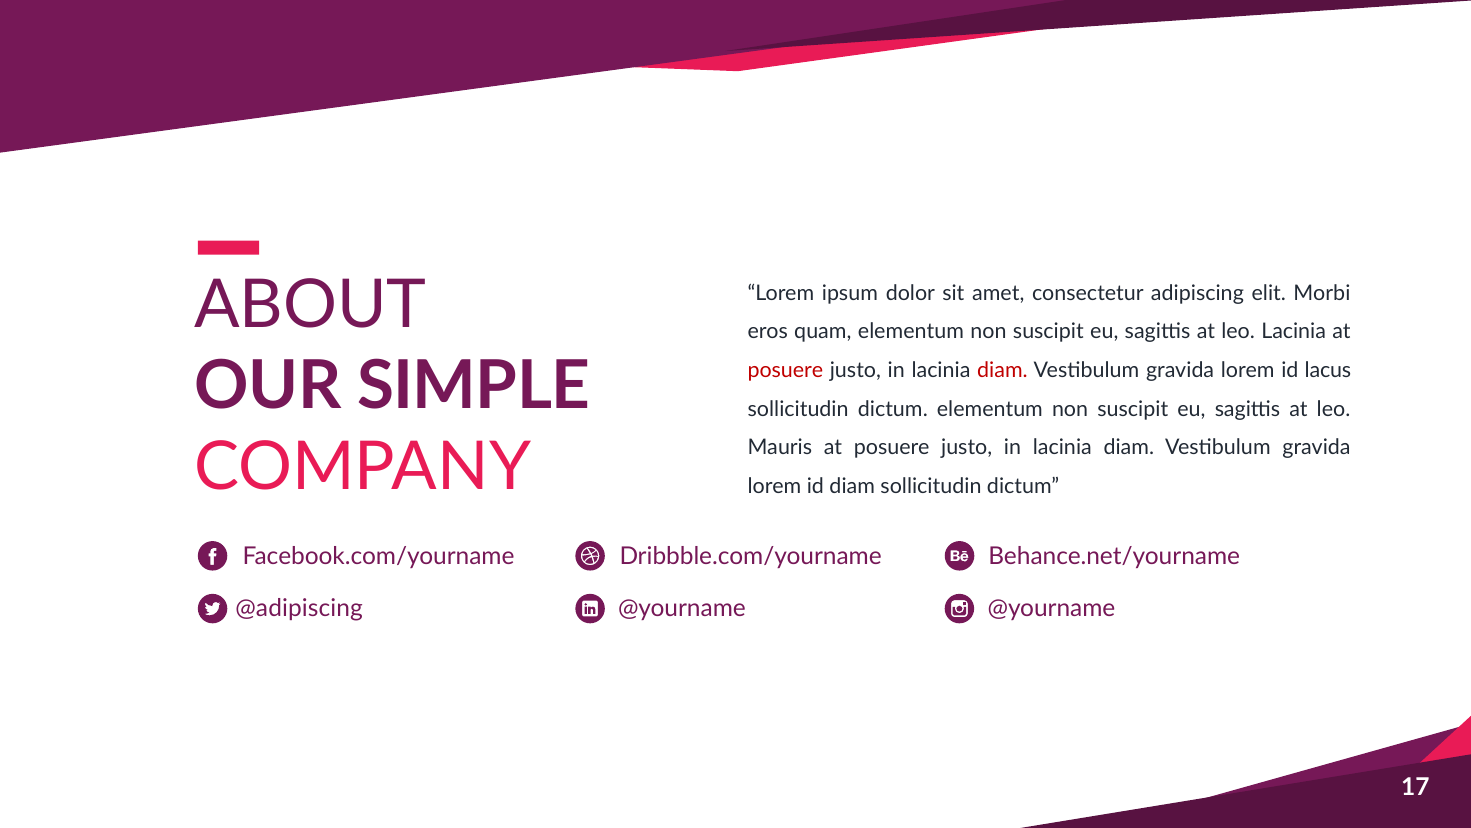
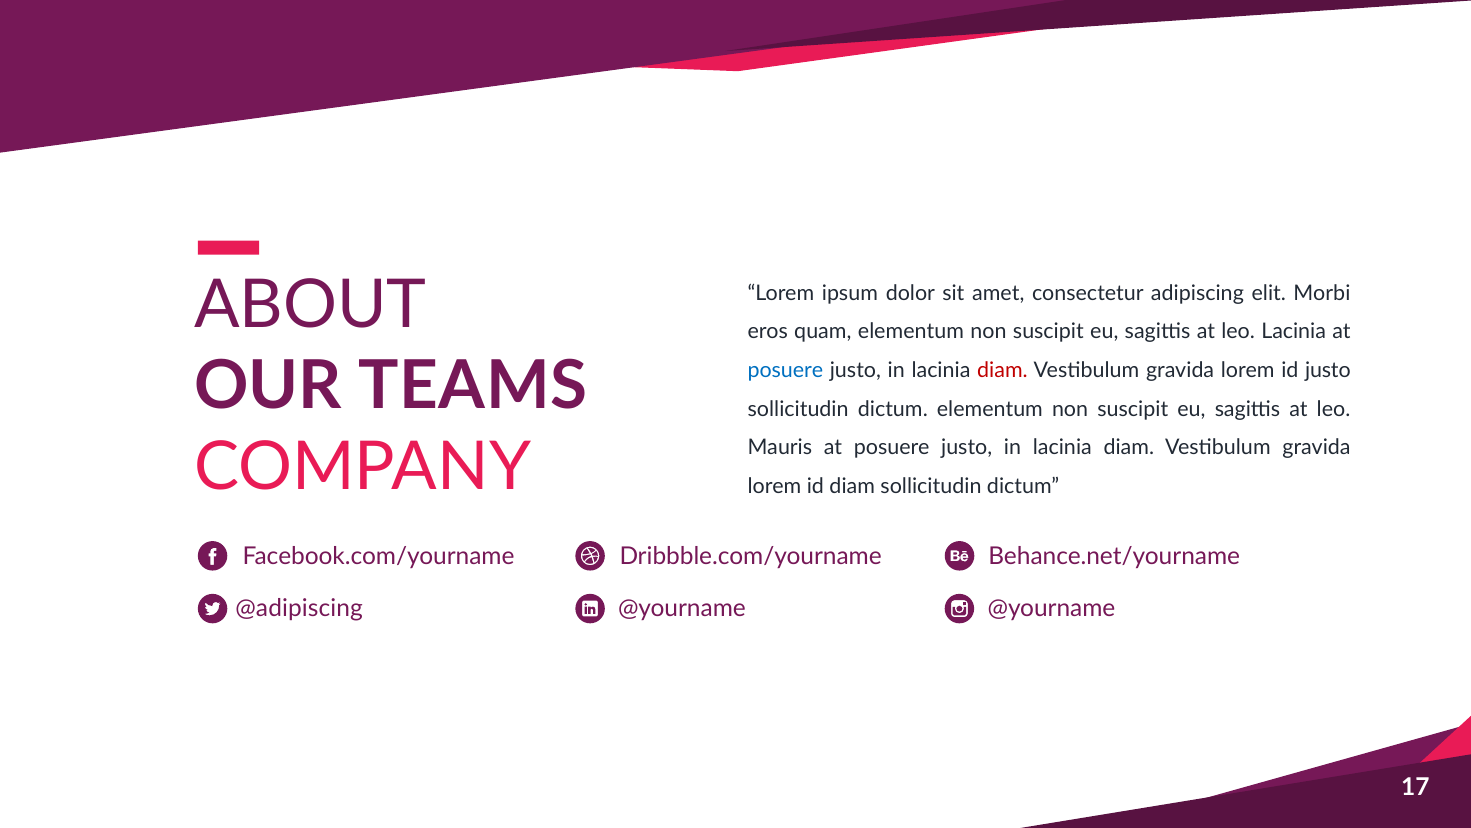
SIMPLE: SIMPLE -> TEAMS (473, 386)
posuere colour: red -> blue (785, 370)
id lacus: lacus -> justo (1328, 370)
